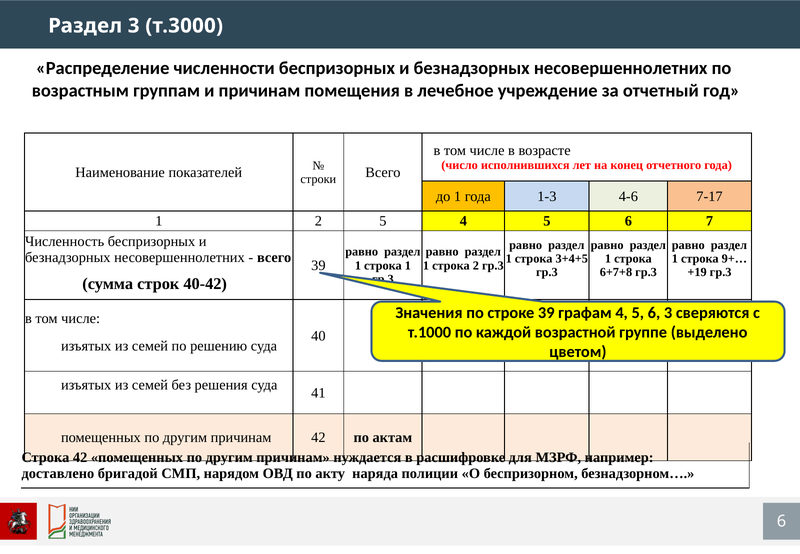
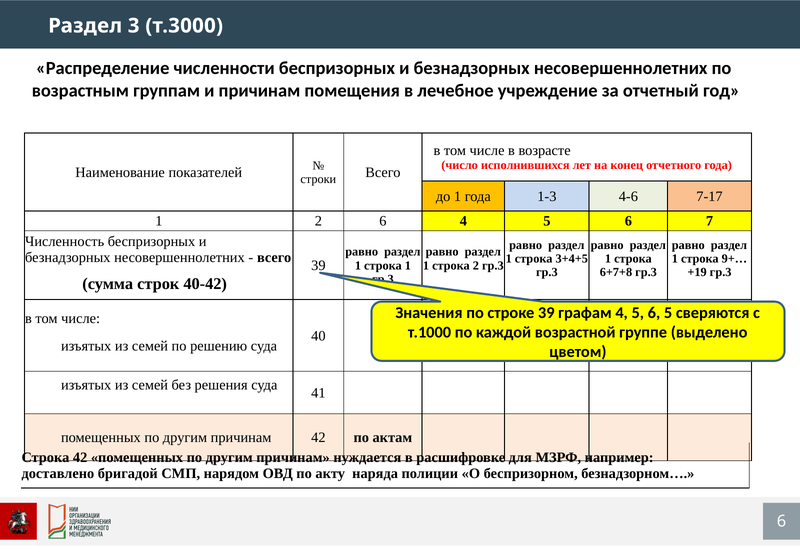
2 5: 5 -> 6 (383, 221)
6 3: 3 -> 5 (668, 313)
